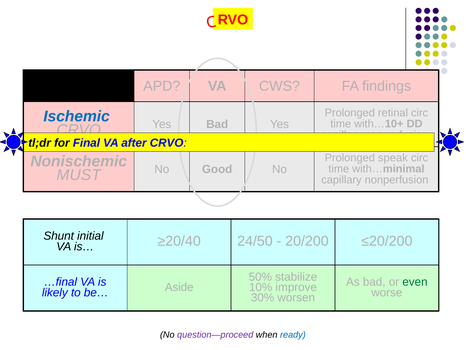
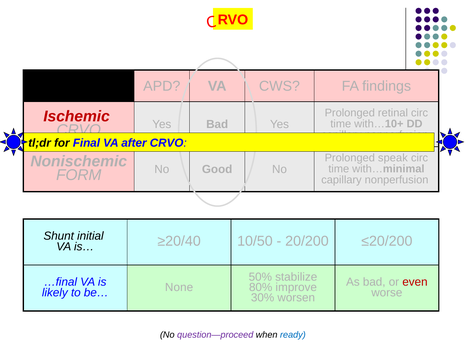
Ischemic colour: blue -> red (77, 116)
MUST: MUST -> FORM (79, 175)
24/50: 24/50 -> 10/50 (255, 241)
even colour: green -> red (415, 282)
10%: 10% -> 80% (261, 287)
Aside: Aside -> None (179, 287)
